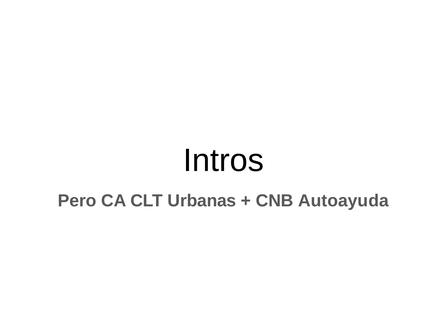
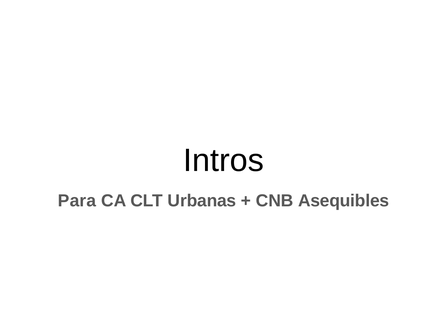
Pero: Pero -> Para (77, 201)
Autoayuda: Autoayuda -> Asequibles (344, 201)
